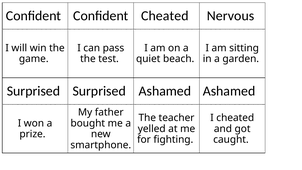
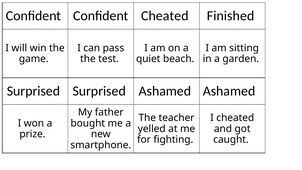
Nervous: Nervous -> Finished (231, 16)
